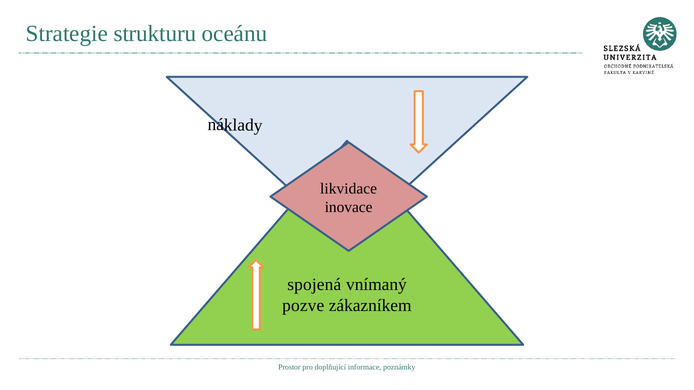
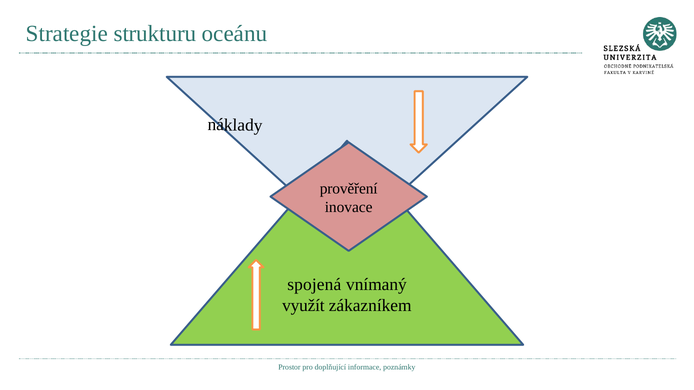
likvidace: likvidace -> prověření (349, 189)
pozve: pozve -> využít (303, 306)
